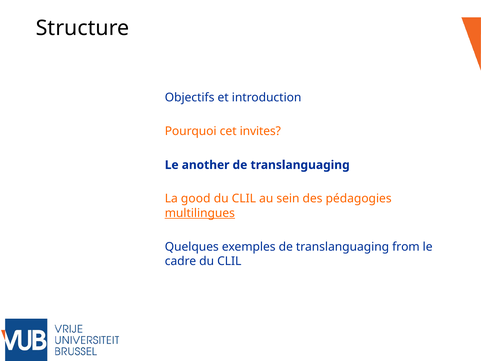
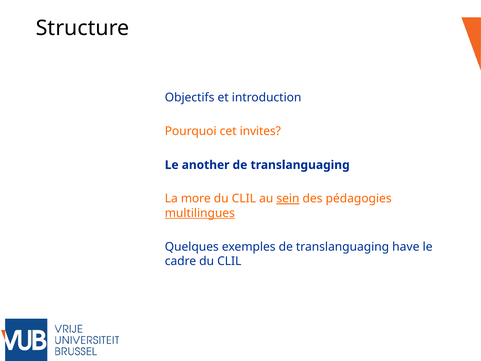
good: good -> more (196, 199)
sein underline: none -> present (288, 199)
from: from -> have (406, 247)
